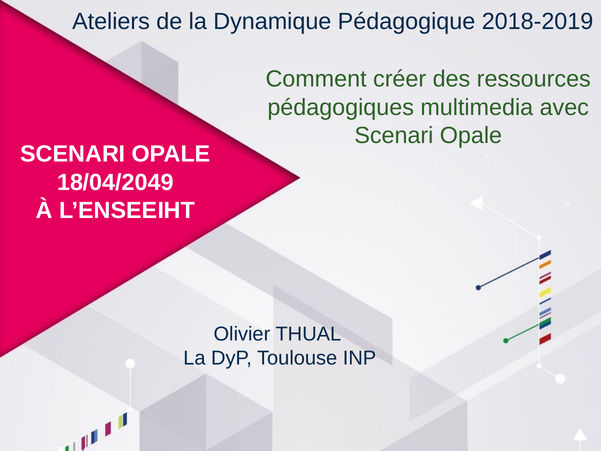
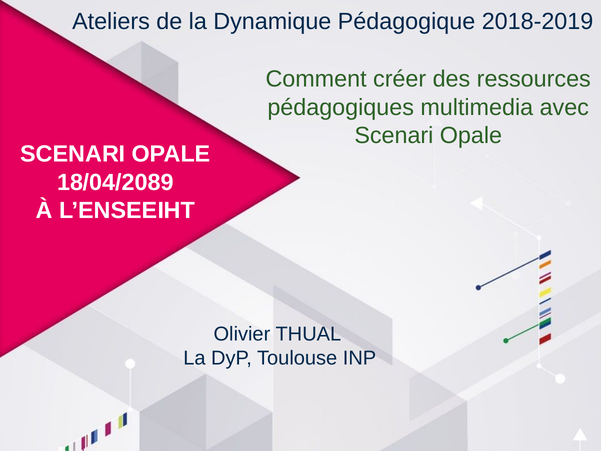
18/04/2049: 18/04/2049 -> 18/04/2089 (115, 182)
